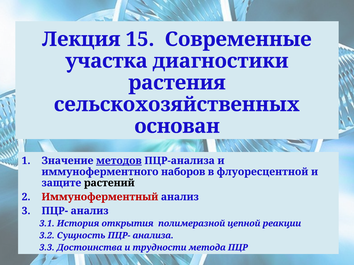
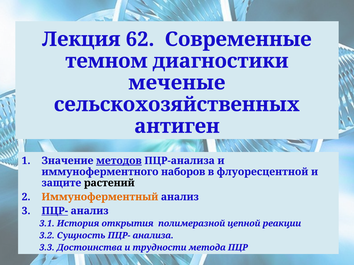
15: 15 -> 62 (140, 39)
участка: участка -> темном (106, 61)
растения: растения -> меченые (177, 83)
основан: основан -> антиген (177, 126)
Иммуноферментный colour: red -> orange (100, 197)
ПЦР- underline: none -> present (55, 211)
